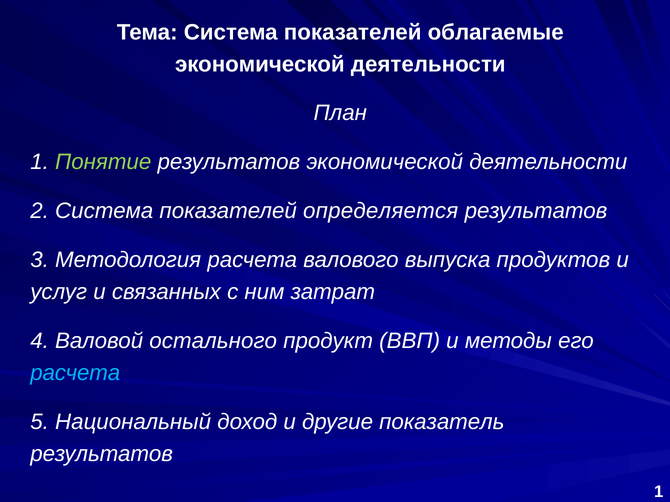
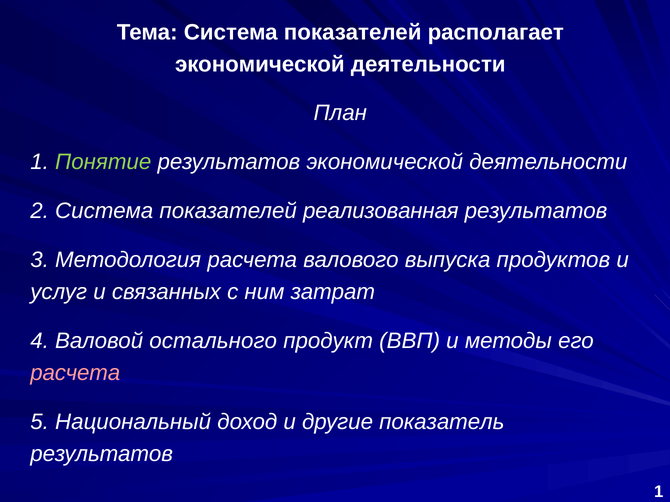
облагаемые: облагаемые -> располагает (496, 32)
определяется: определяется -> реализованная (381, 211)
расчета colour: light blue -> pink (75, 373)
